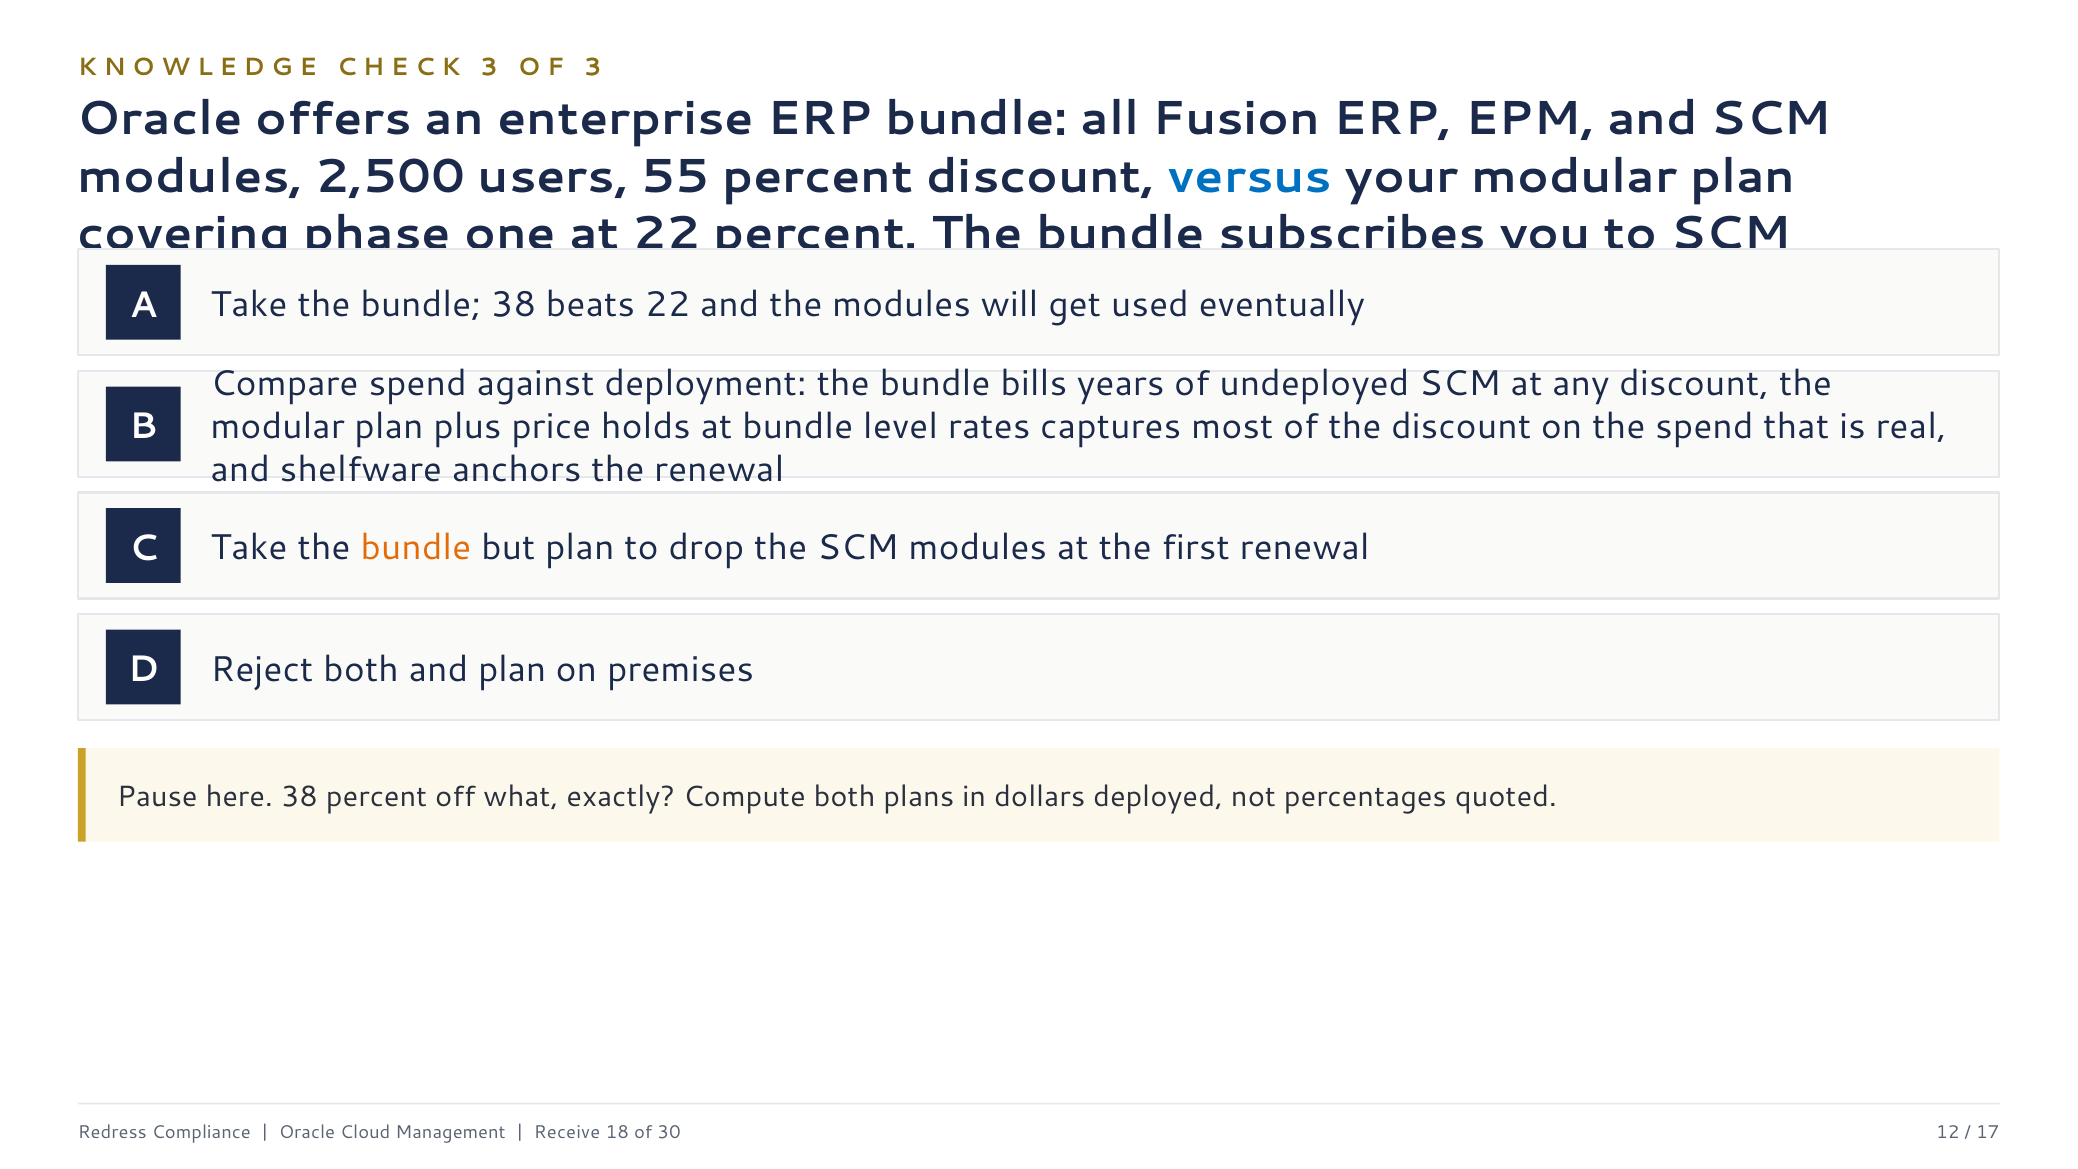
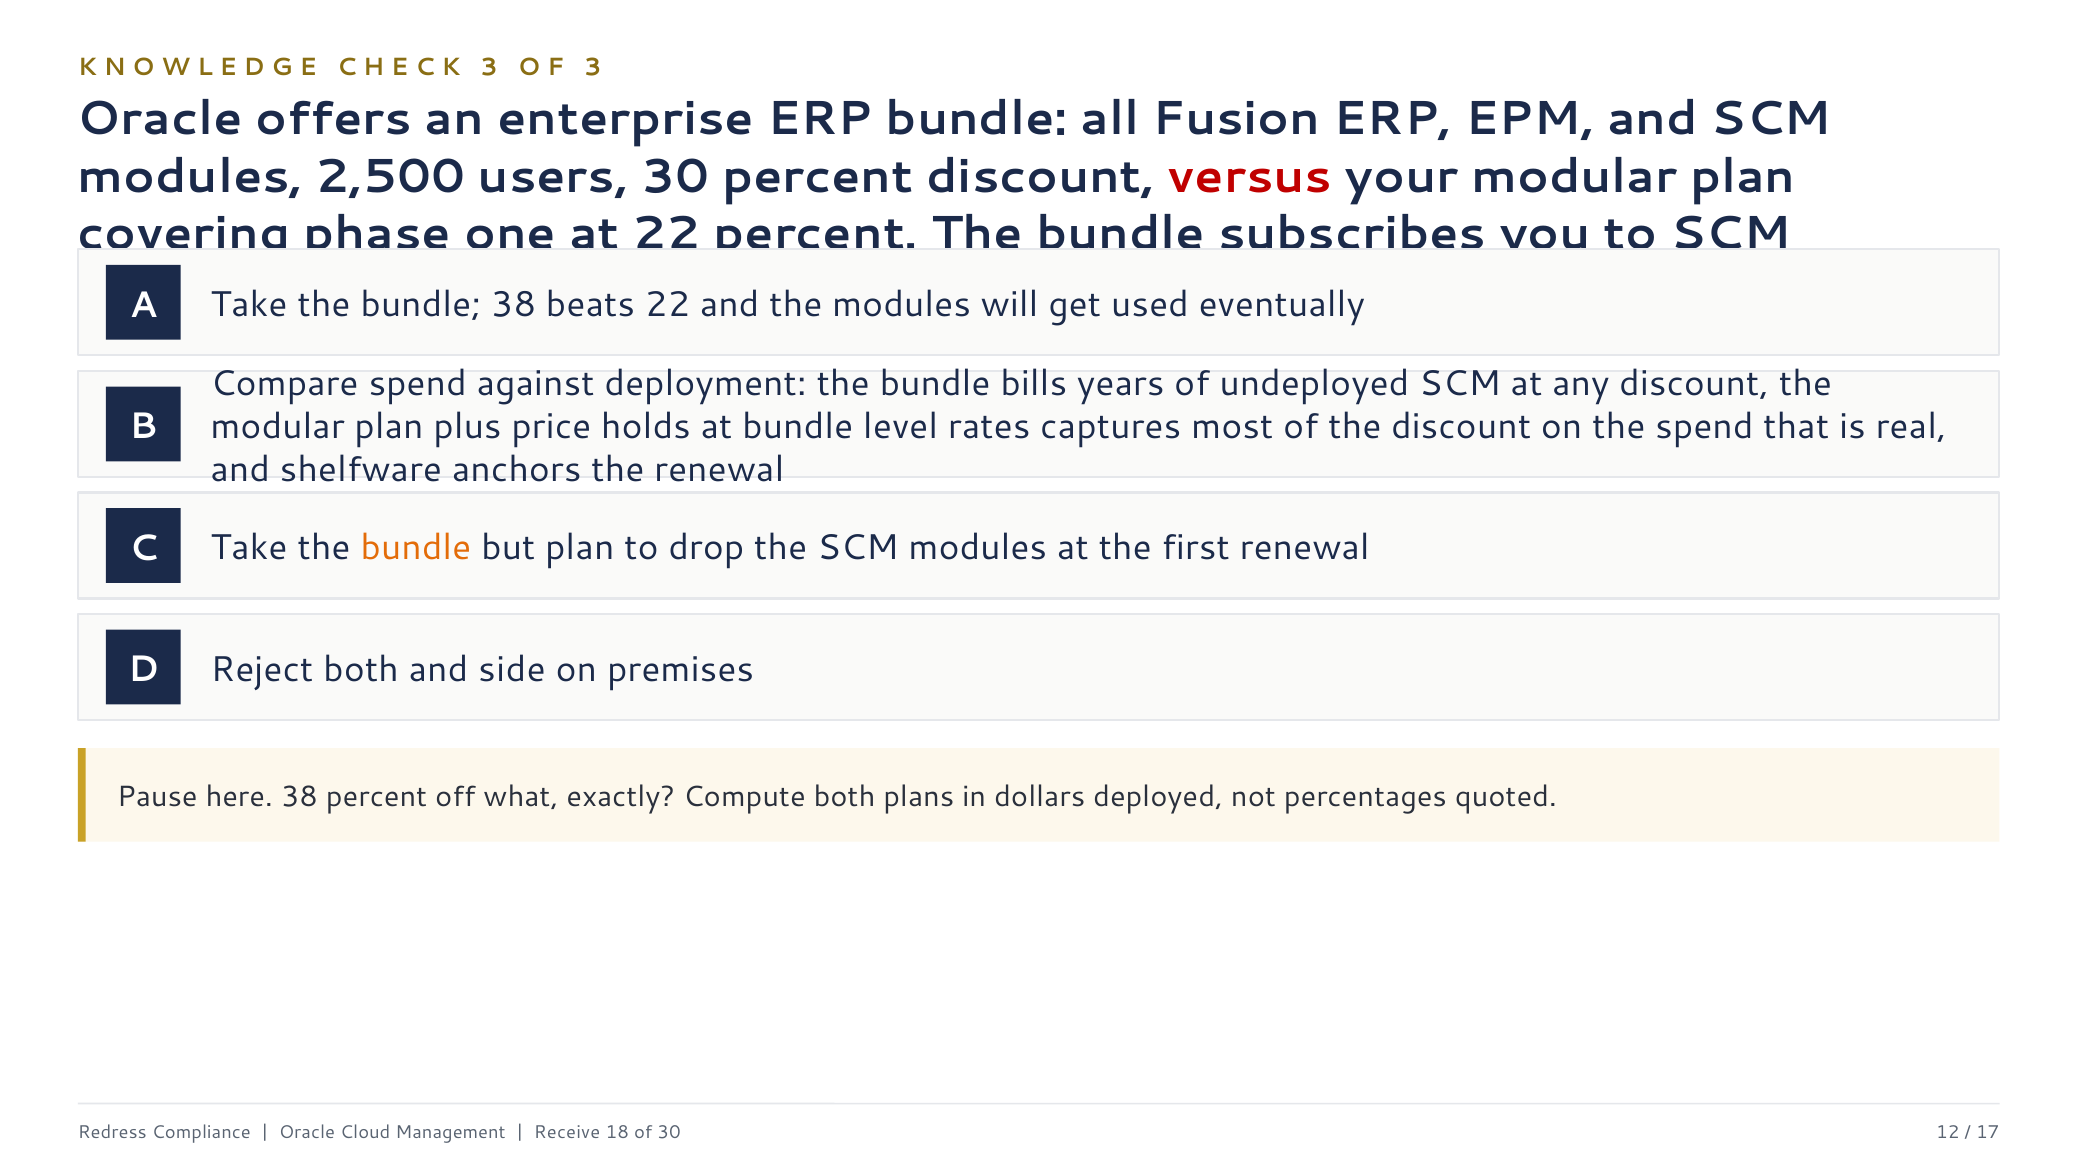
users 55: 55 -> 30 (675, 176)
versus colour: blue -> red (1250, 176)
and plan: plan -> side (512, 670)
